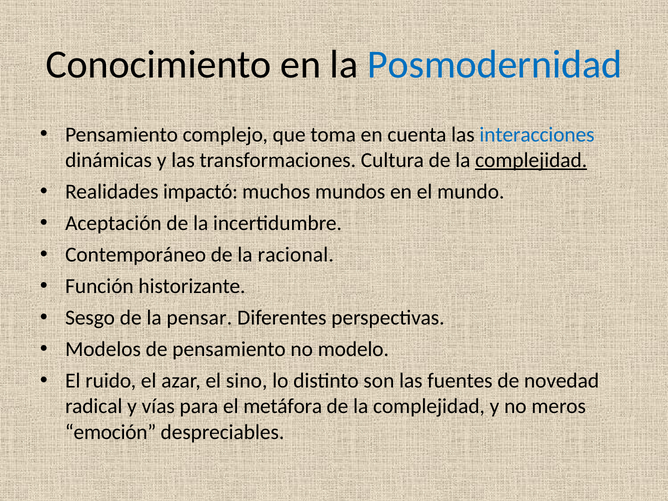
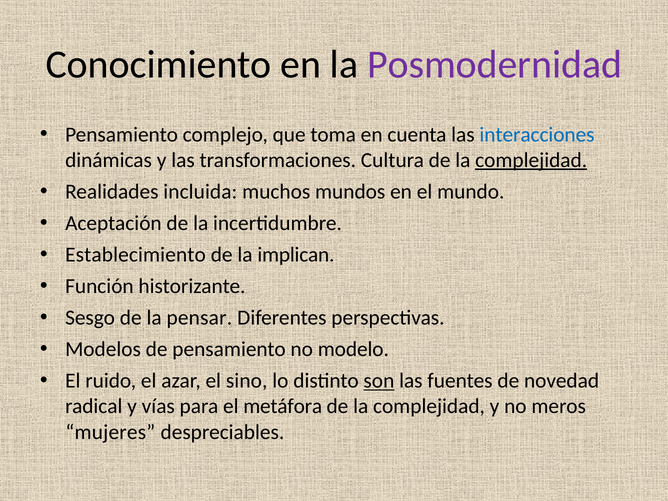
Posmodernidad colour: blue -> purple (495, 65)
impactó: impactó -> incluida (200, 192)
Contemporáneo: Contemporáneo -> Establecimiento (135, 255)
racional: racional -> implican (296, 255)
son underline: none -> present (379, 381)
emoción: emoción -> mujeres (110, 432)
